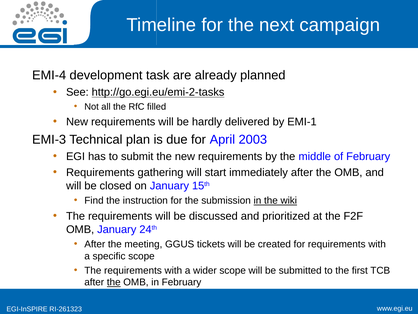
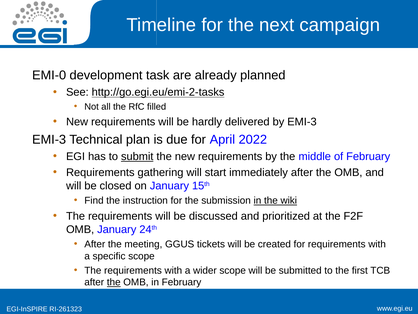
EMI-4: EMI-4 -> EMI-0 (49, 75)
by EMI-1: EMI-1 -> EMI-3 (302, 122)
2003: 2003 -> 2022 (253, 139)
submit underline: none -> present (137, 156)
